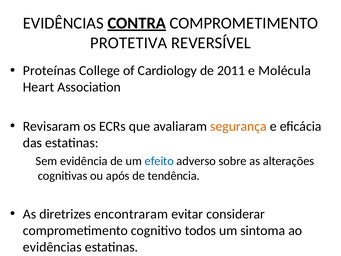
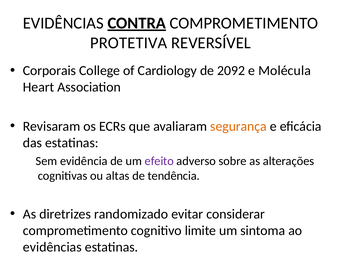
Proteínas: Proteínas -> Corporais (50, 71)
2011: 2011 -> 2092 (231, 71)
efeito colour: blue -> purple (159, 161)
após: após -> altas (118, 176)
encontraram: encontraram -> randomizado (131, 214)
todos: todos -> limite (200, 230)
